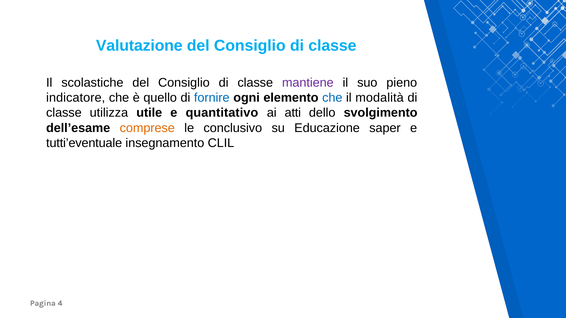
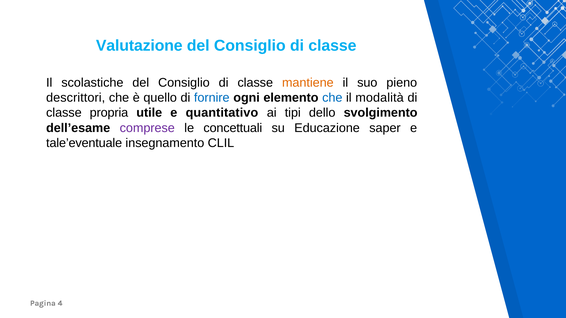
mantiene colour: purple -> orange (308, 83)
indicatore: indicatore -> descrittori (76, 98)
utilizza: utilizza -> propria (109, 113)
atti: atti -> tipi (293, 113)
comprese colour: orange -> purple (147, 128)
conclusivo: conclusivo -> concettuali (233, 128)
tutti’eventuale: tutti’eventuale -> tale’eventuale (84, 143)
